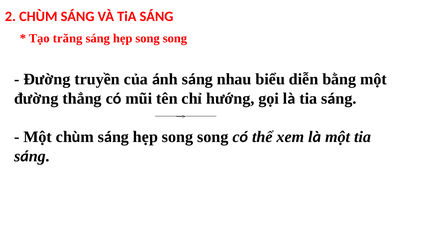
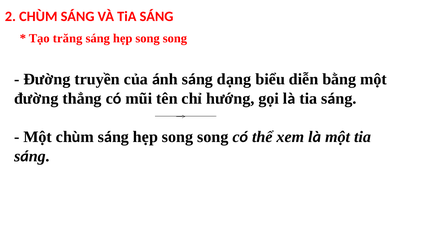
nhau: nhau -> dạng (234, 80)
